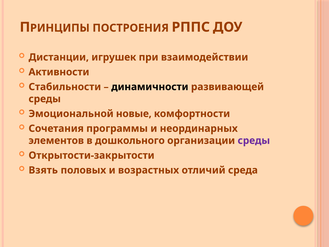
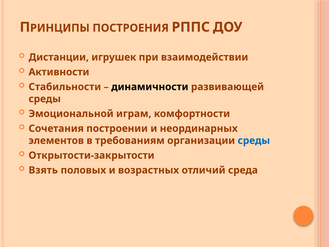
новые: новые -> играм (134, 114)
программы: программы -> построении (117, 128)
дошкольного: дошкольного -> требованиям (130, 140)
среды colour: purple -> blue (254, 140)
